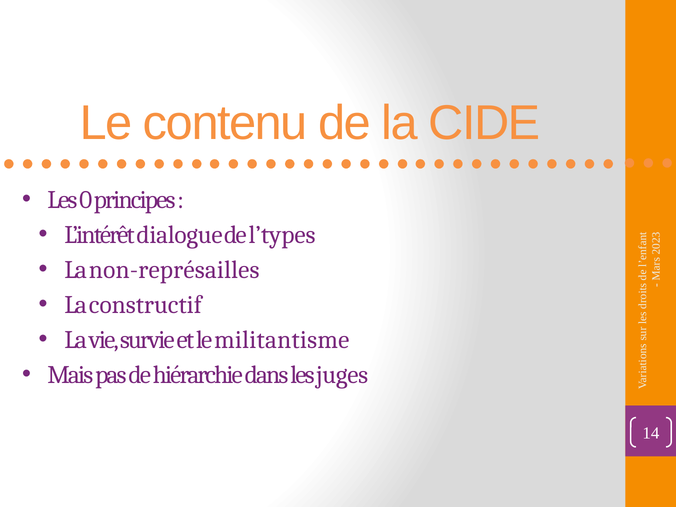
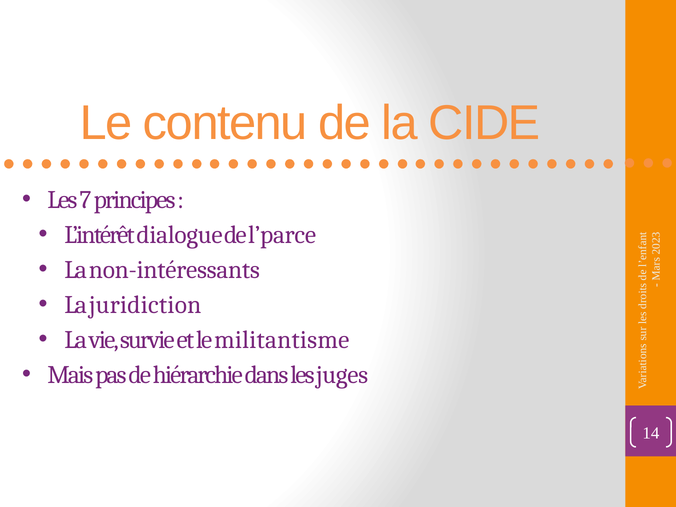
Les 0: 0 -> 7 (85, 200)
l’types: l’types -> l’parce (282, 235)
non-représailles: non-représailles -> non-intéressants (174, 270)
constructif: constructif -> juridiction (145, 305)
